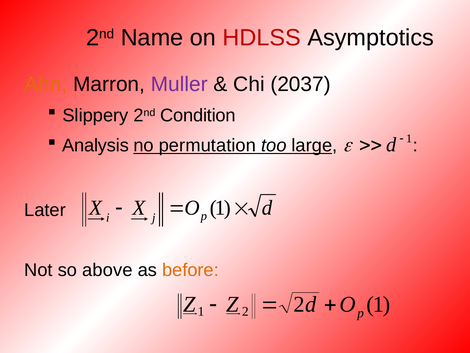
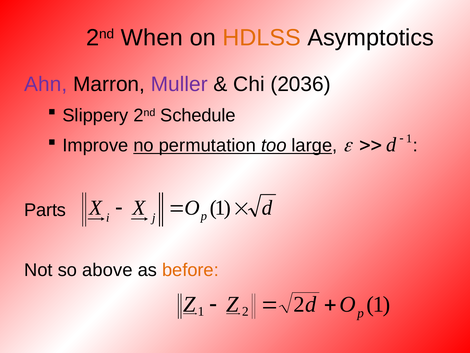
Name: Name -> When (152, 38)
HDLSS colour: red -> orange (262, 38)
Ahn colour: orange -> purple (46, 84)
2037: 2037 -> 2036 (301, 84)
Condition: Condition -> Schedule (198, 115)
Analysis: Analysis -> Improve (95, 145)
Later: Later -> Parts (45, 210)
